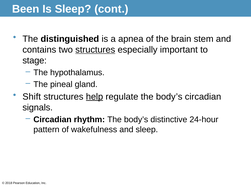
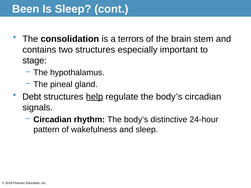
distinguished: distinguished -> consolidation (70, 39)
apnea: apnea -> terrors (131, 39)
structures underline: present -> none (95, 50)
Shift: Shift -> Debt (32, 97)
